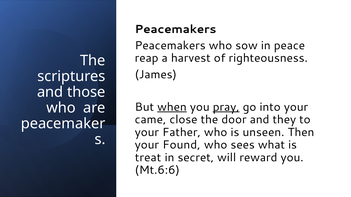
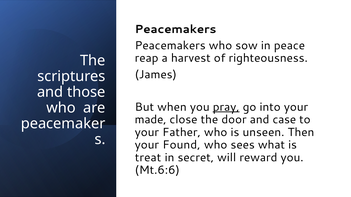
when underline: present -> none (172, 107)
came: came -> made (151, 120)
they: they -> case (284, 120)
